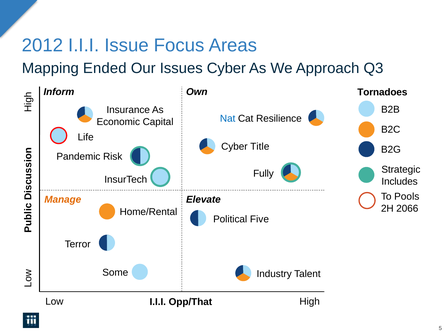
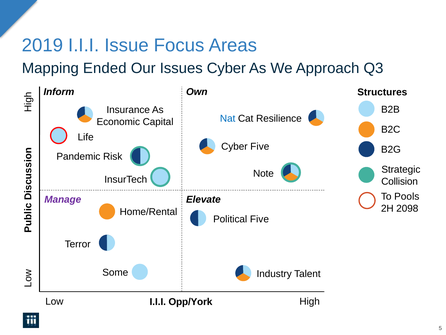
2012: 2012 -> 2019 (43, 45)
Tornadoes: Tornadoes -> Structures (382, 92)
Cyber Title: Title -> Five (260, 146)
Fully: Fully -> Note (263, 173)
Includes: Includes -> Collision (400, 181)
Manage colour: orange -> purple (63, 199)
2066: 2066 -> 2098 (407, 208)
Opp/That: Opp/That -> Opp/York (190, 301)
